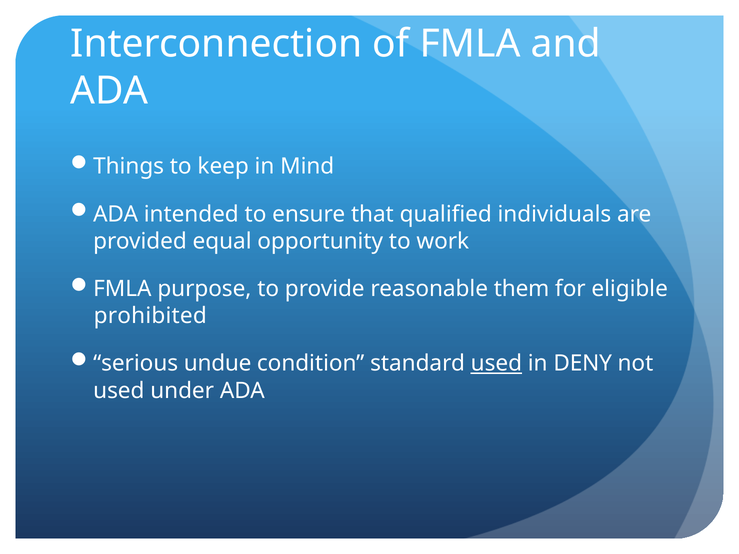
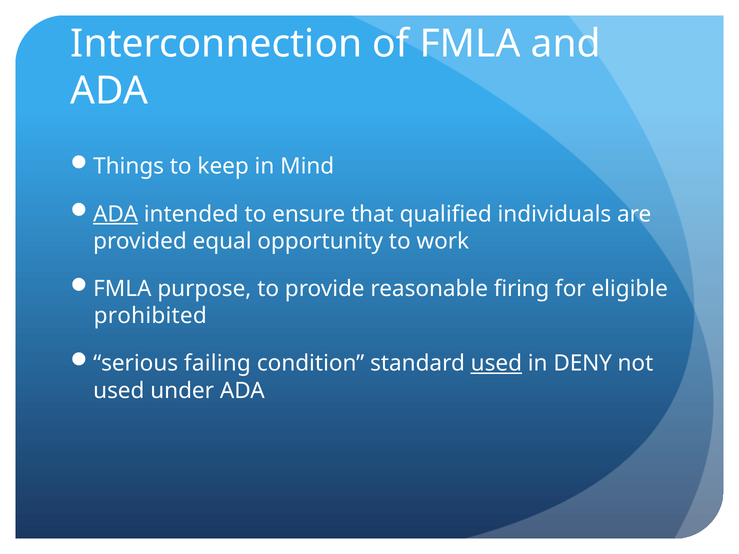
ADA underline: none -> present (116, 214)
them: them -> firing (522, 289)
undue: undue -> failing (217, 364)
